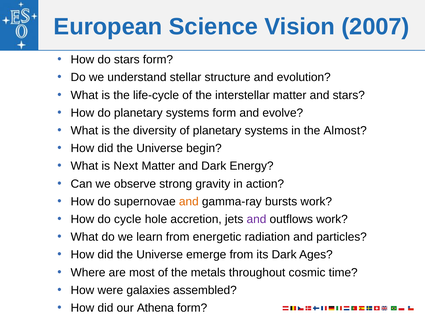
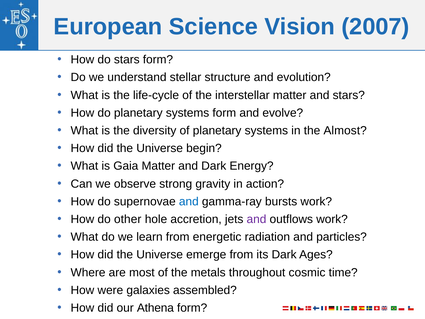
Next: Next -> Gaia (126, 166)
and colour: orange -> blue (189, 201)
cycle: cycle -> other (128, 219)
